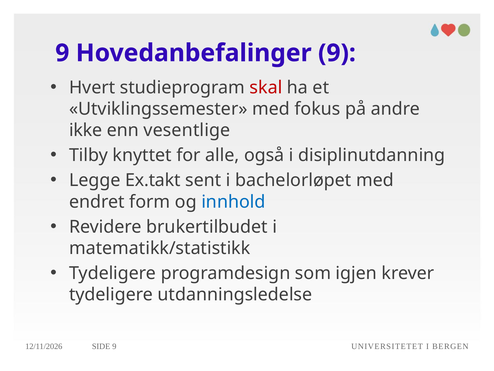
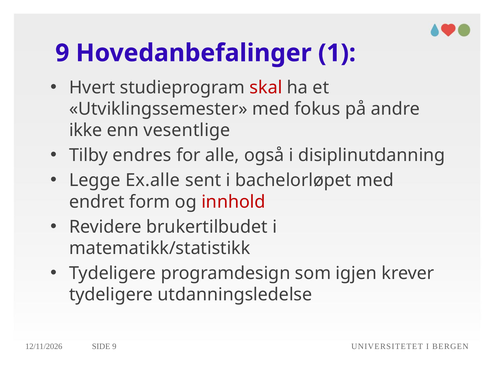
Hovedanbefalinger 9: 9 -> 1 (337, 53)
knyttet: knyttet -> endres (142, 155)
Ex.takt: Ex.takt -> Ex.alle (153, 180)
innhold colour: blue -> red (233, 202)
